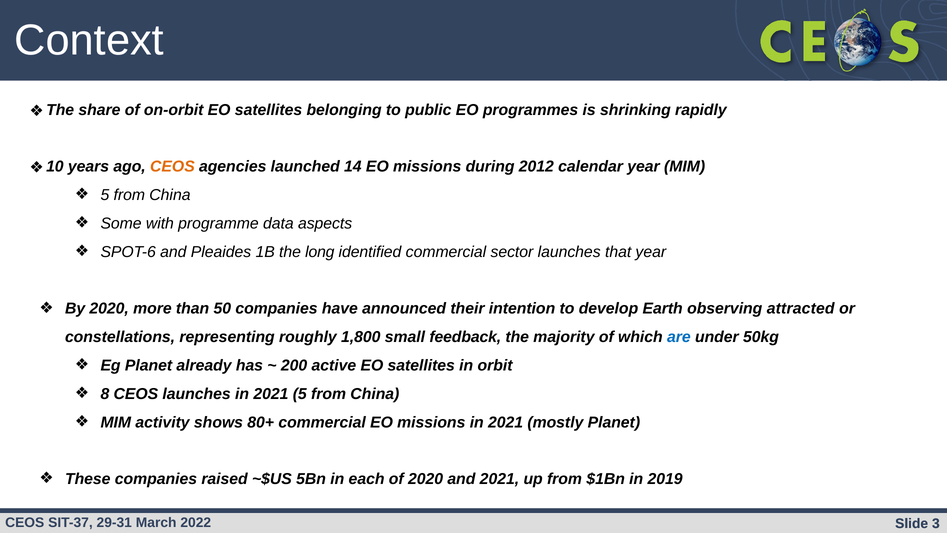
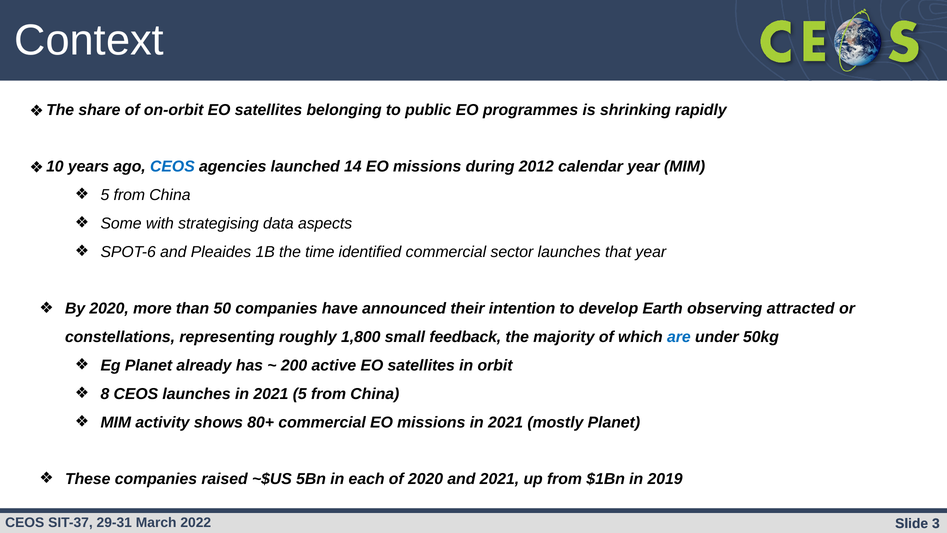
CEOS colour: orange -> blue (172, 167)
programme: programme -> strategising (218, 223)
long: long -> time (320, 252)
